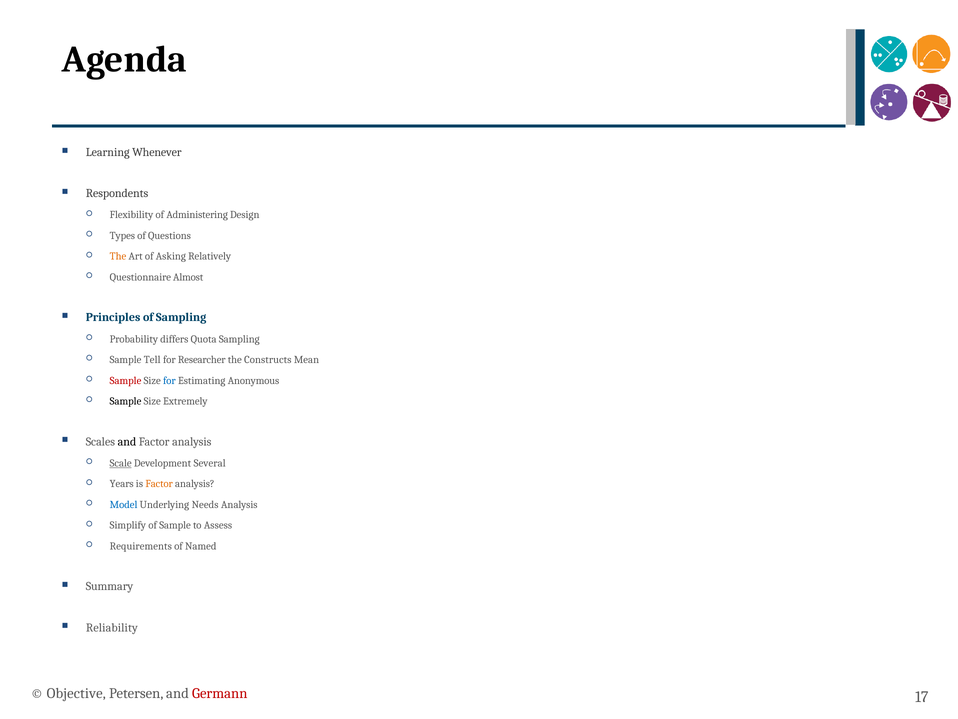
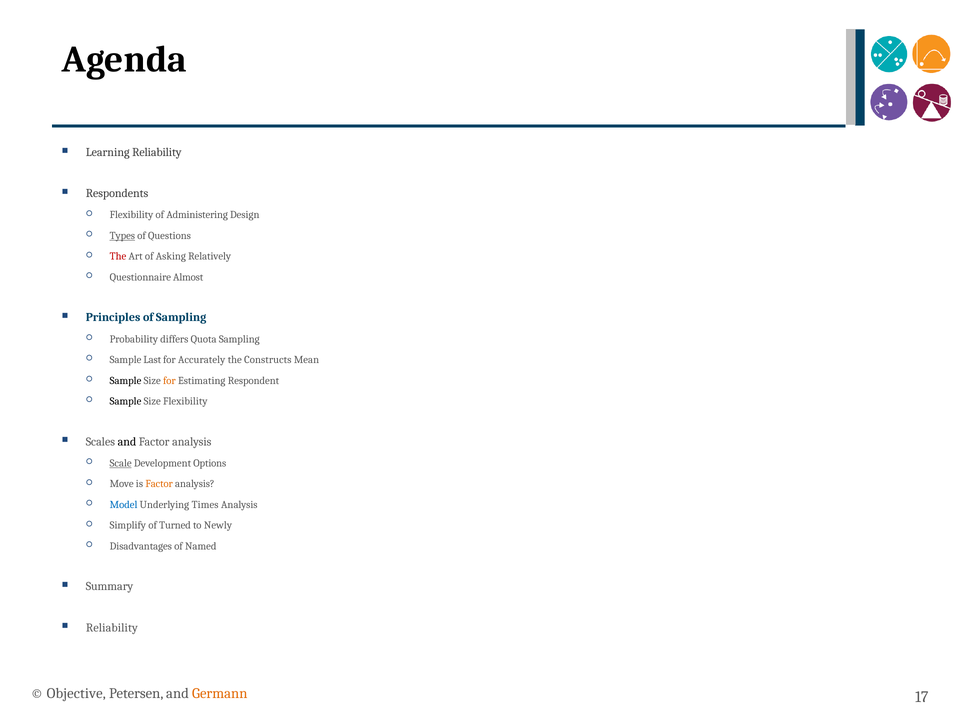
Learning Whenever: Whenever -> Reliability (157, 152)
Types underline: none -> present (122, 236)
The colour: orange -> red (118, 256)
Tell: Tell -> Last (152, 360)
Researcher: Researcher -> Accurately (202, 360)
Sample colour: red -> black (126, 380)
for colour: blue -> orange (169, 380)
Anonymous: Anonymous -> Respondent (253, 380)
Size Extremely: Extremely -> Flexibility (185, 401)
Several: Several -> Options (210, 463)
Years: Years -> Move (122, 484)
Needs: Needs -> Times (205, 504)
of Sample: Sample -> Turned (175, 525)
Assess: Assess -> Newly (218, 525)
Requirements: Requirements -> Disadvantages (141, 546)
Germann colour: red -> orange (220, 693)
